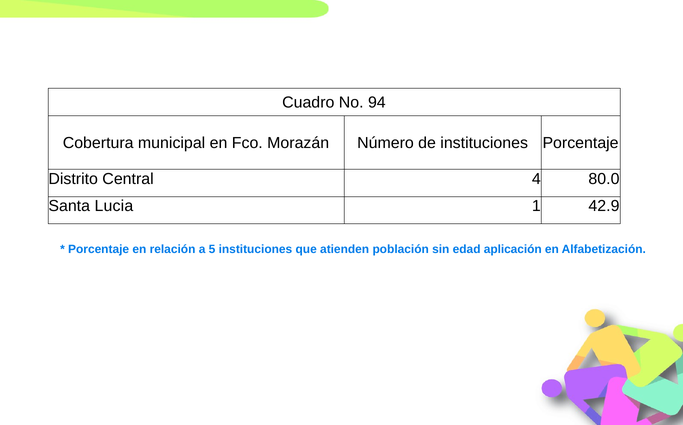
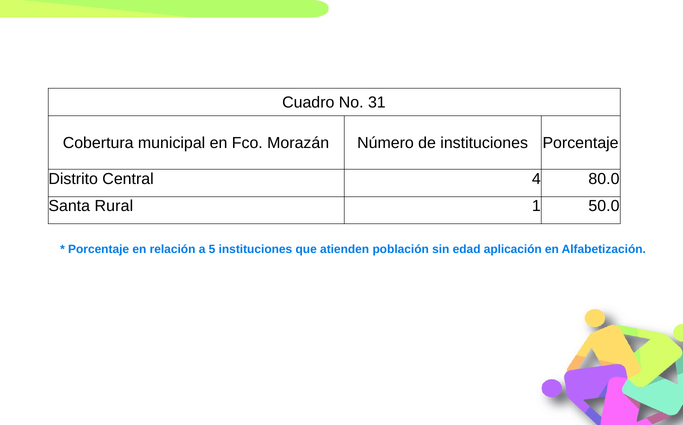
94: 94 -> 31 (377, 103)
Lucia: Lucia -> Rural (114, 206)
42.9: 42.9 -> 50.0 (604, 206)
